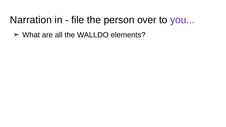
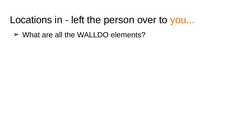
Narration: Narration -> Locations (31, 20)
file: file -> left (78, 20)
you colour: purple -> orange (182, 20)
